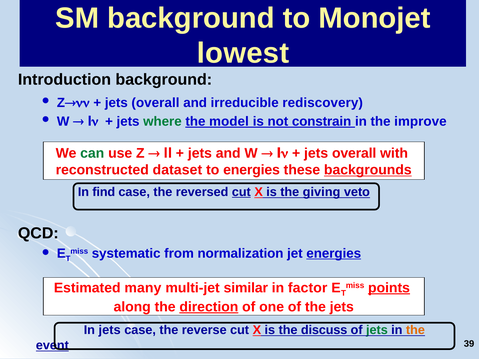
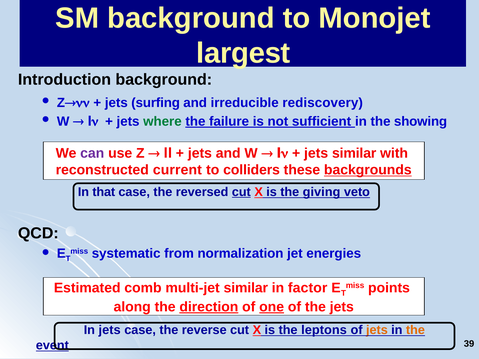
lowest: lowest -> largest (243, 53)
overall: overall -> surfing (156, 103)
model: model -> failure (229, 121)
constrain: constrain -> sufficient (322, 121)
improve: improve -> showing (421, 121)
can colour: green -> purple (92, 153)
overall: overall -> similar (354, 153)
dataset: dataset -> current (177, 170)
to energies: energies -> colliders (252, 170)
find: find -> that (104, 192)
energies underline: present -> none (334, 254)
many: many -> comb (143, 288)
points underline: present -> none (389, 288)
one underline: none -> present (272, 307)
discuss: discuss -> leptons (324, 330)
jets colour: green -> orange (377, 330)
